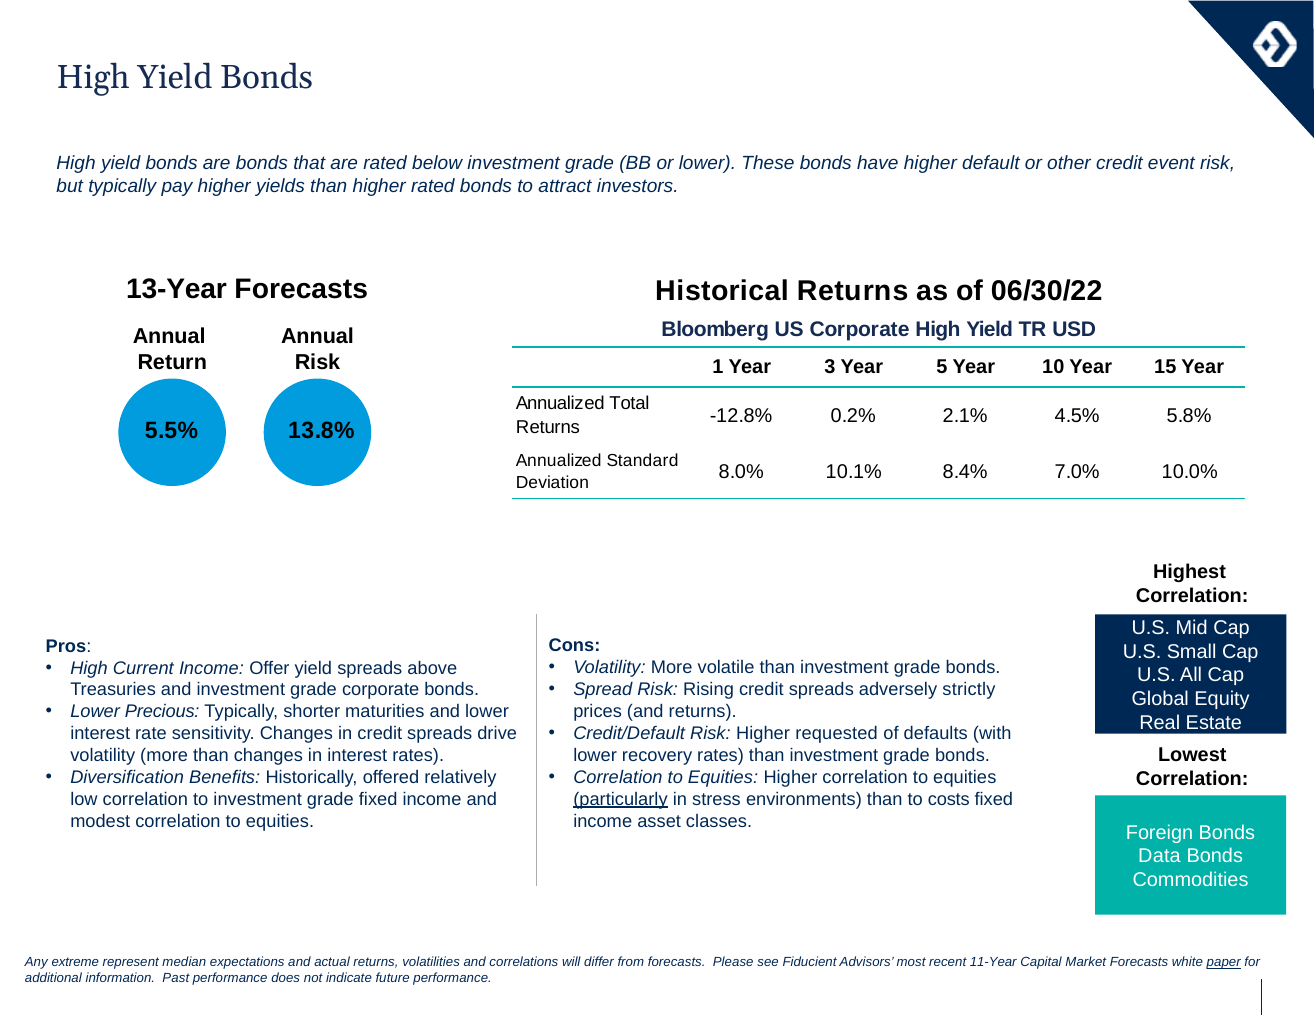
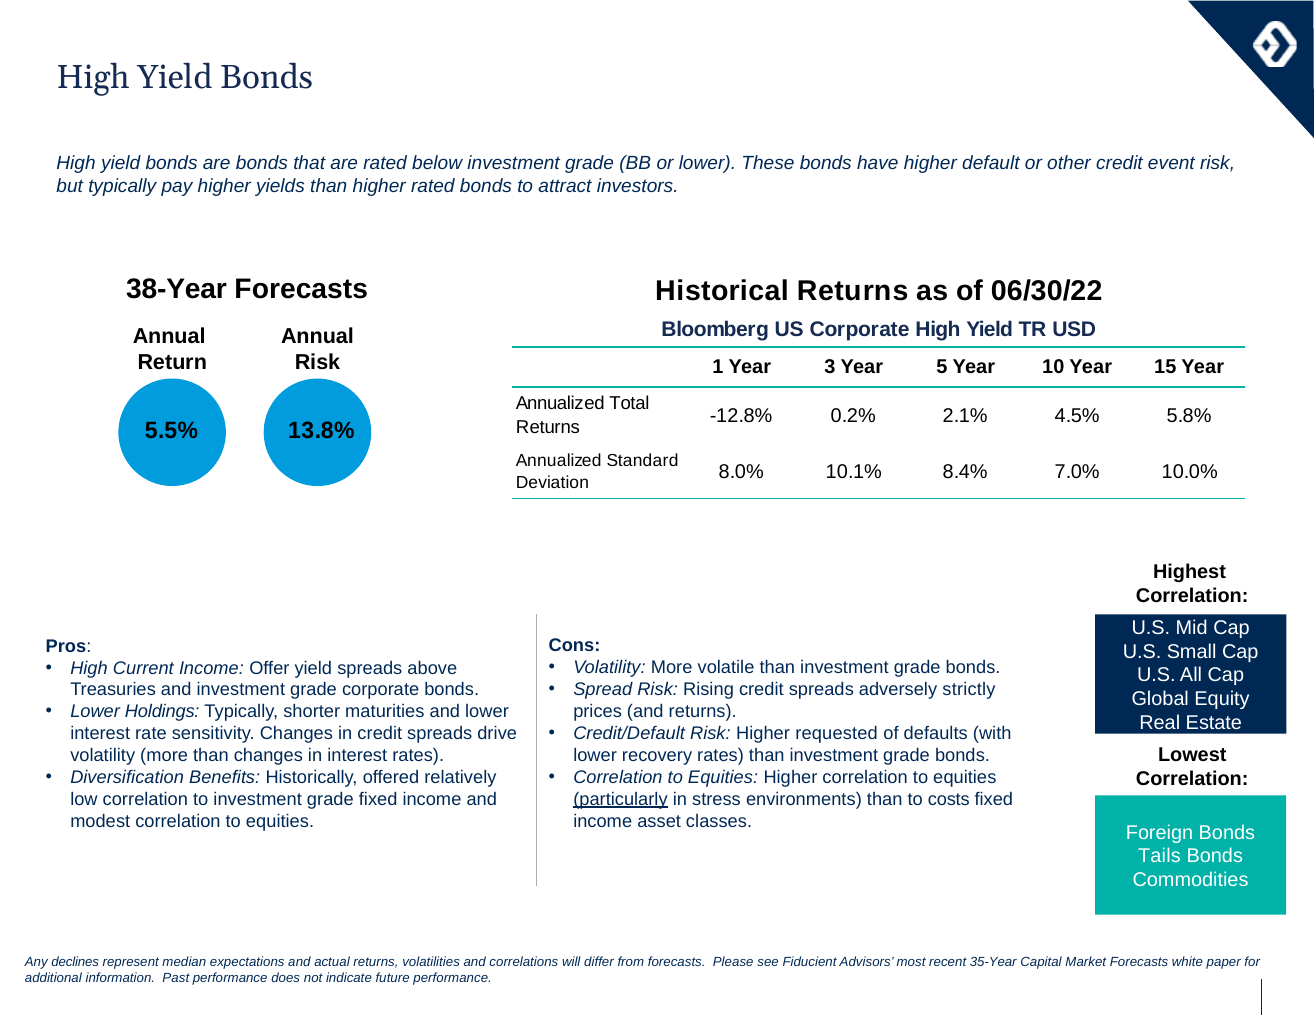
13-Year: 13-Year -> 38-Year (177, 290)
Precious: Precious -> Holdings (162, 712)
Data: Data -> Tails (1159, 857)
extreme: extreme -> declines (75, 963)
11-Year: 11-Year -> 35-Year (993, 963)
paper underline: present -> none (1224, 963)
